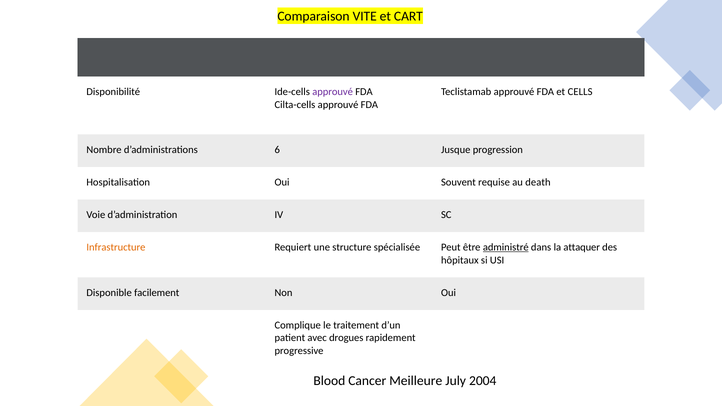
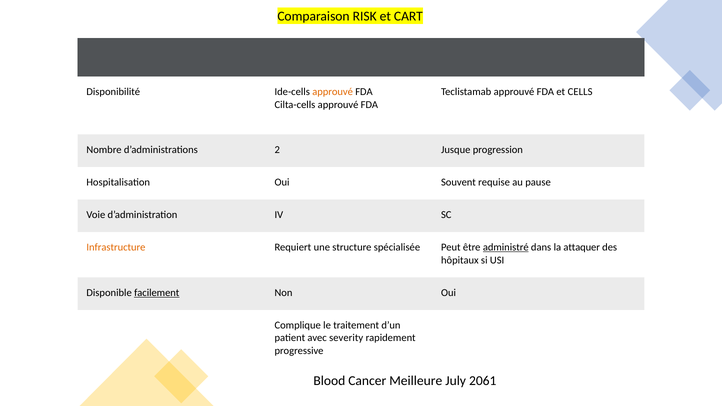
VITE: VITE -> RISK (365, 16)
approuvé colour: purple -> orange (333, 92)
6: 6 -> 2 (277, 150)
death: death -> pause (538, 182)
facilement underline: none -> present (157, 293)
drogues: drogues -> severity (346, 338)
2004: 2004 -> 2061 (483, 381)
